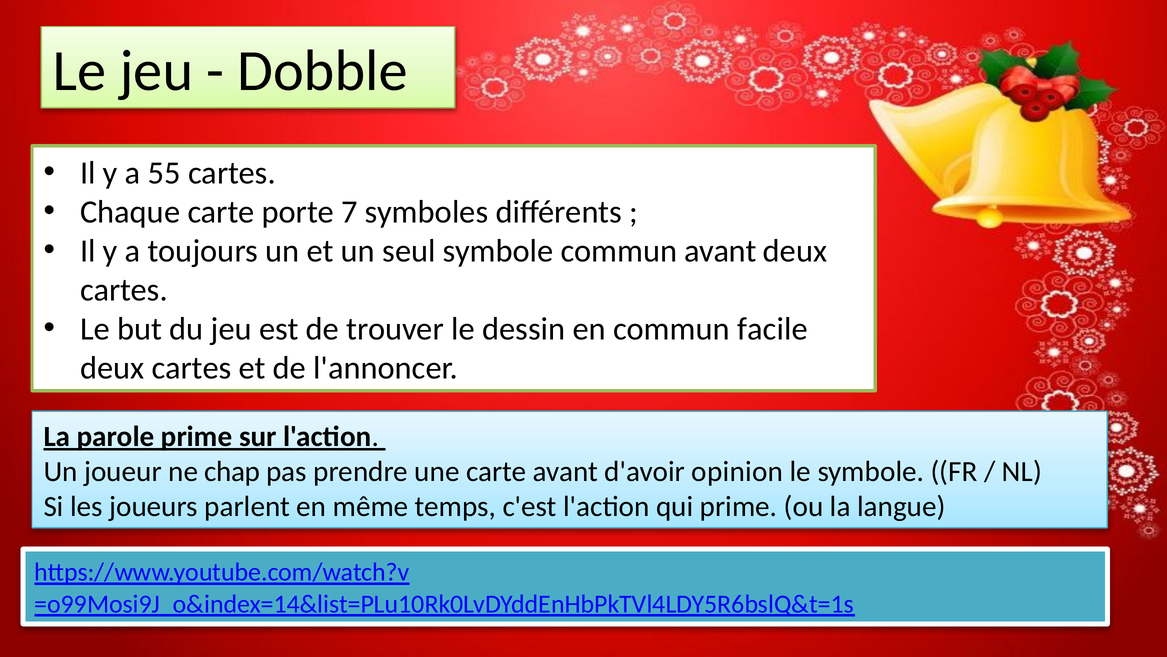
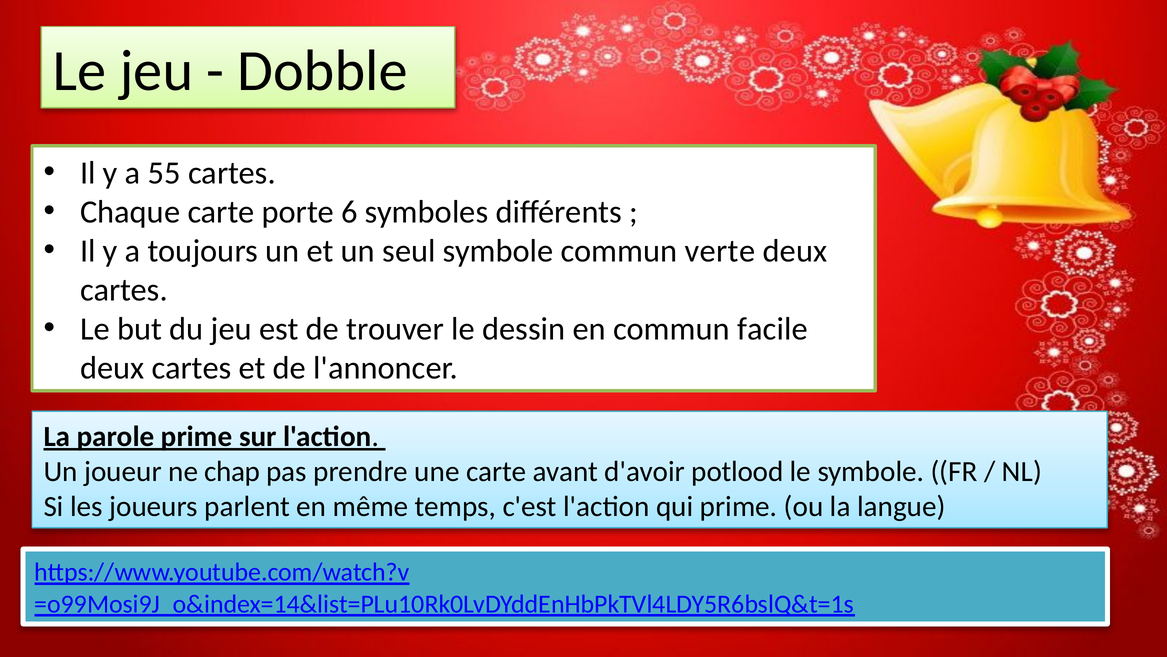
7: 7 -> 6 (349, 212)
commun avant: avant -> verte (720, 251)
opinion: opinion -> potlood (737, 471)
